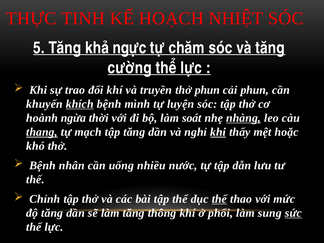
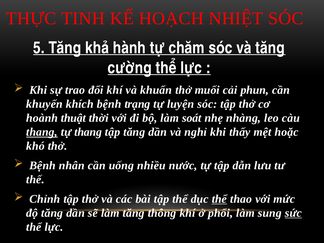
ngực: ngực -> hành (129, 48)
truyền: truyền -> khuẩn (156, 90)
thở phun: phun -> muối (207, 90)
khích underline: present -> none (80, 104)
mình: mình -> trạng (137, 104)
ngừa: ngừa -> thuật (73, 118)
nhàng underline: present -> none (244, 118)
tự mạch: mạch -> thang (88, 132)
khi underline: present -> none (218, 132)
